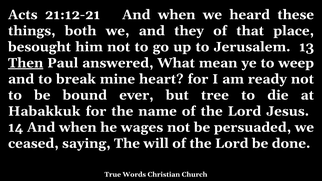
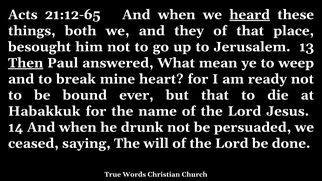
21:12-21: 21:12-21 -> 21:12-65 (73, 15)
heard underline: none -> present (250, 15)
but tree: tree -> that (215, 95)
wages: wages -> drunk (142, 127)
